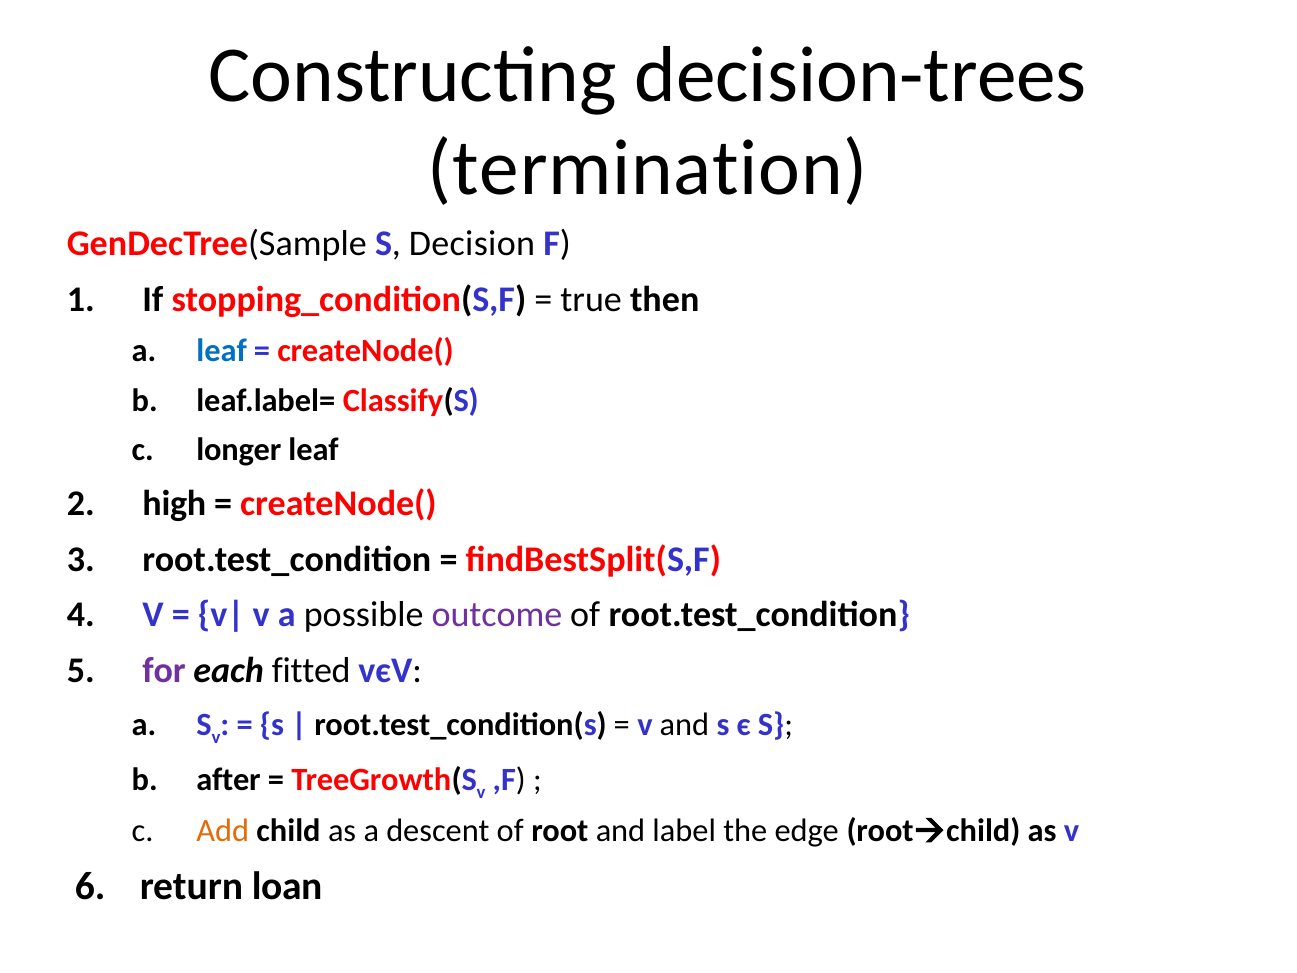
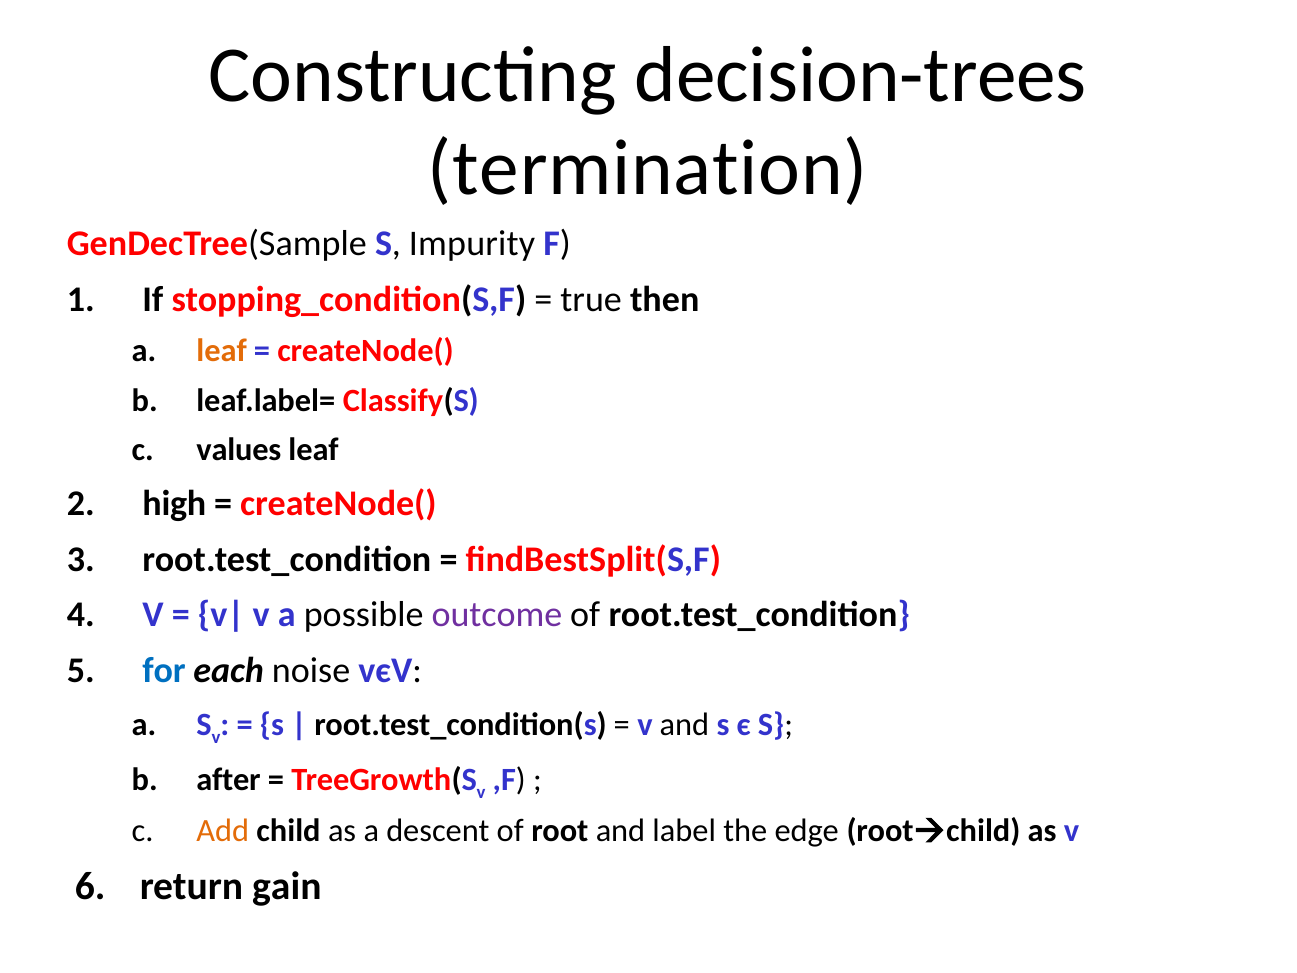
Decision: Decision -> Impurity (472, 244)
leaf colour: blue -> orange (222, 351)
longer: longer -> values (239, 450)
for colour: purple -> blue (164, 670)
fitted: fitted -> noise (311, 670)
loan: loan -> gain (287, 887)
